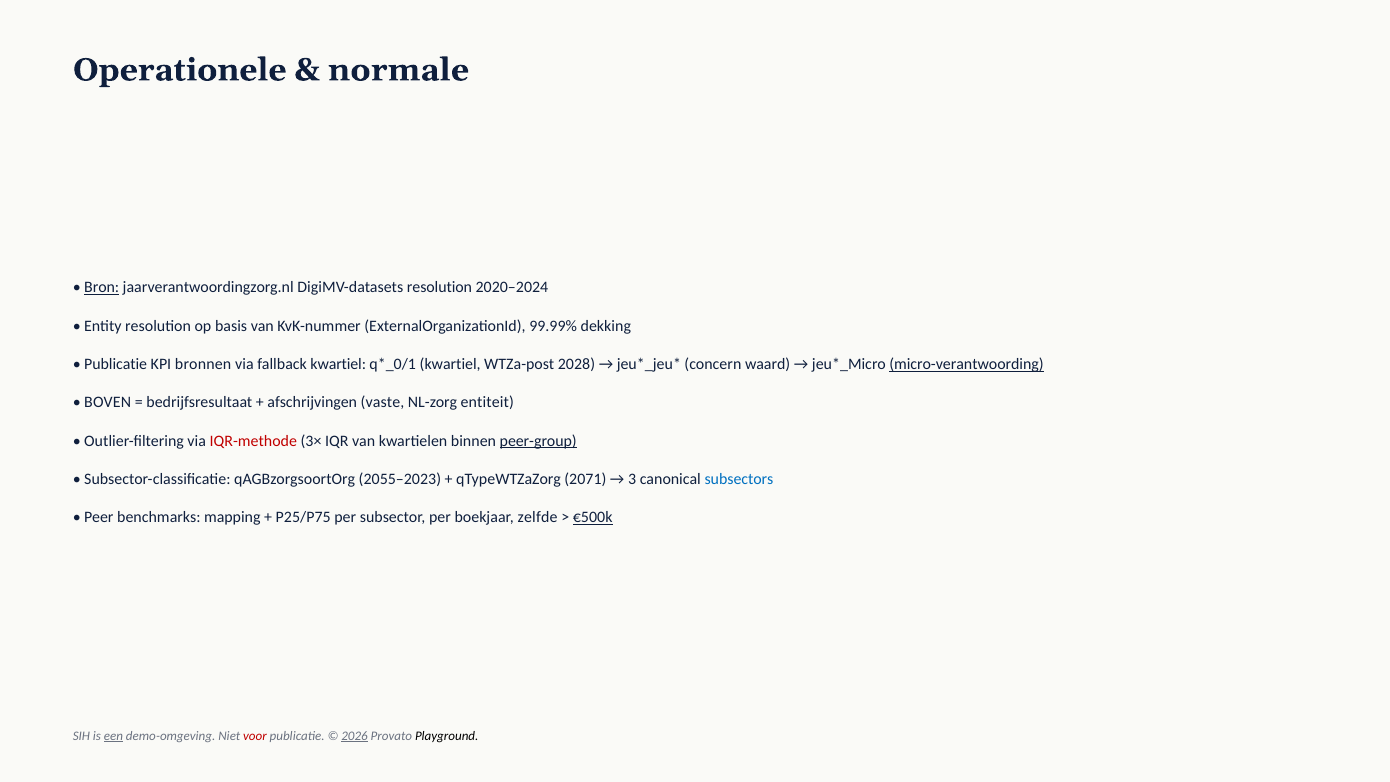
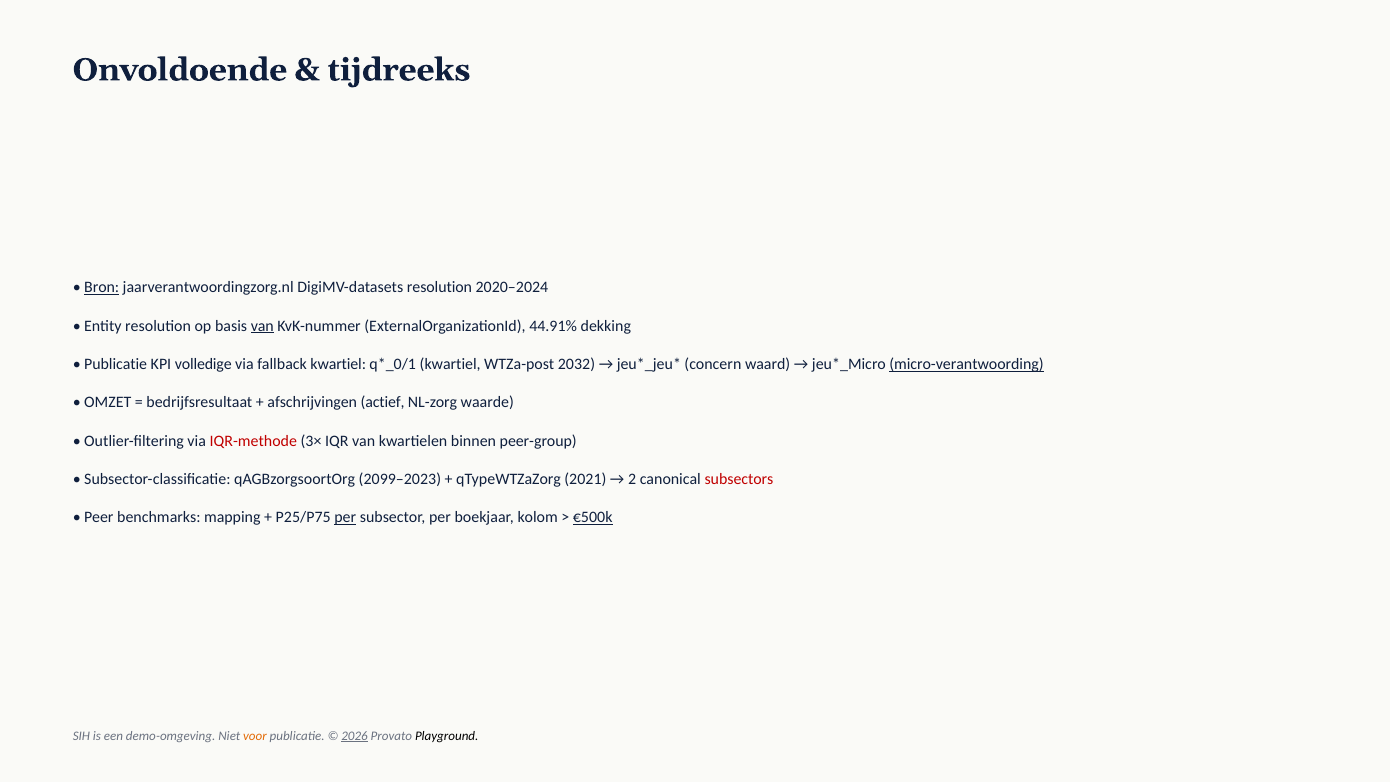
Operationele: Operationele -> Onvoldoende (180, 70)
normale: normale -> tijdreeks (399, 70)
van underline: none -> present (262, 326)
99.99%: 99.99% -> 44.91% (553, 326)
bronnen: bronnen -> volledige (203, 364)
2028: 2028 -> 2032 (576, 364)
BOVEN: BOVEN -> OMZET (108, 402)
vaste: vaste -> actief (383, 402)
entiteit: entiteit -> waarde (487, 402)
peer-group underline: present -> none (538, 441)
2055–2023: 2055–2023 -> 2099–2023 (400, 479)
2071: 2071 -> 2021 (585, 479)
3: 3 -> 2 (632, 479)
subsectors colour: blue -> red (739, 479)
per underline: none -> present (345, 517)
zelfde: zelfde -> kolom (538, 517)
een underline: present -> none (113, 736)
voor colour: red -> orange (255, 736)
